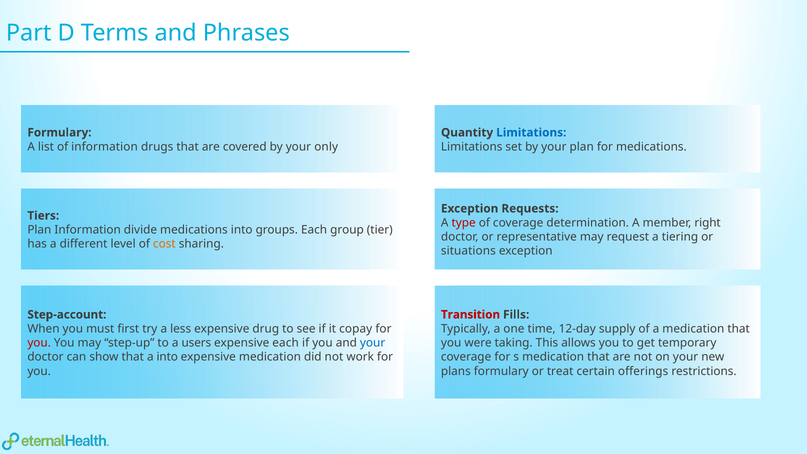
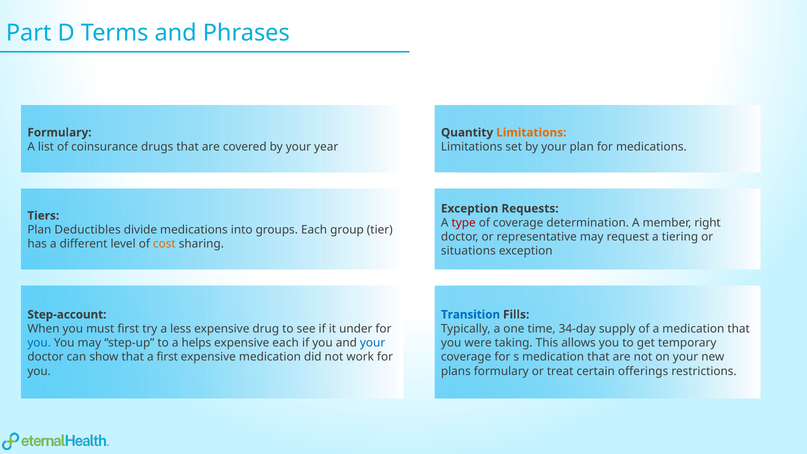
Limitations colour: blue -> orange (531, 133)
of information: information -> coinsurance (105, 147)
only: only -> year (326, 147)
Plan Information: Information -> Deductibles (88, 230)
Transition colour: red -> blue (471, 315)
copay: copay -> under (356, 329)
12-day: 12-day -> 34-day (577, 329)
you colour: red -> blue (39, 343)
users: users -> helps (196, 343)
a into: into -> first (167, 357)
